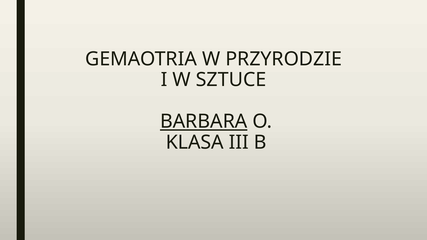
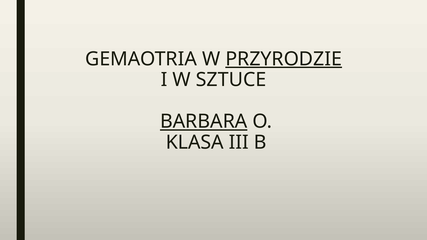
PRZYRODZIE underline: none -> present (284, 59)
